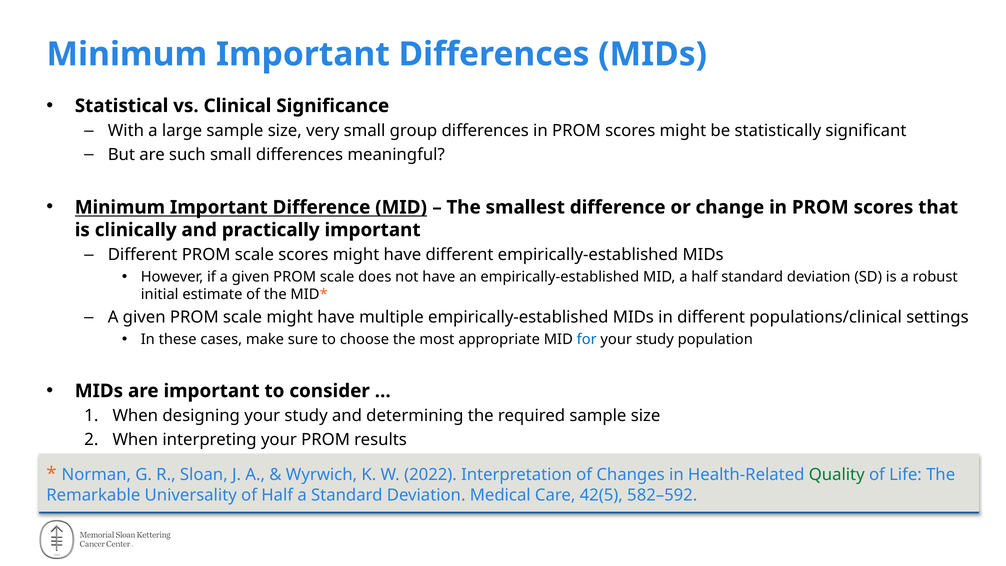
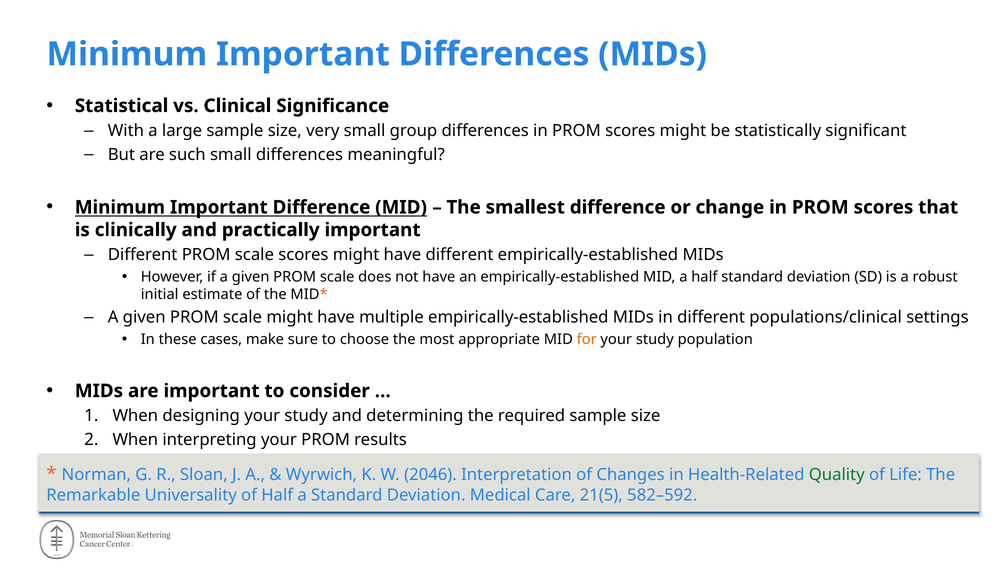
for colour: blue -> orange (587, 339)
2022: 2022 -> 2046 (430, 474)
42(5: 42(5 -> 21(5 (601, 495)
